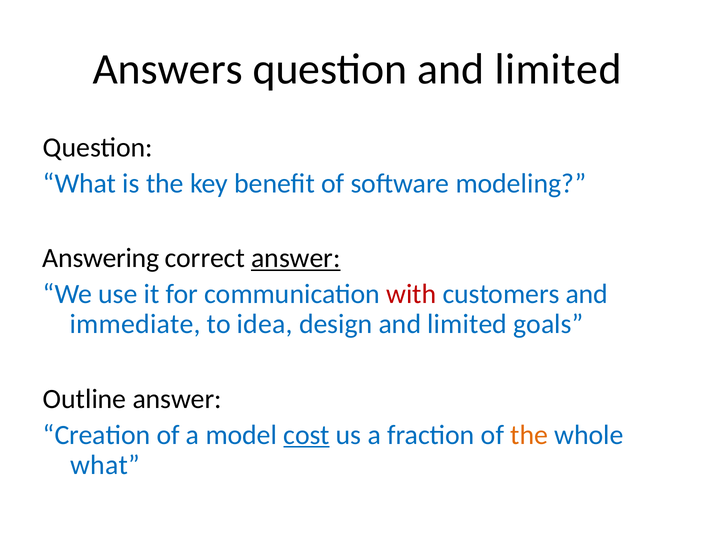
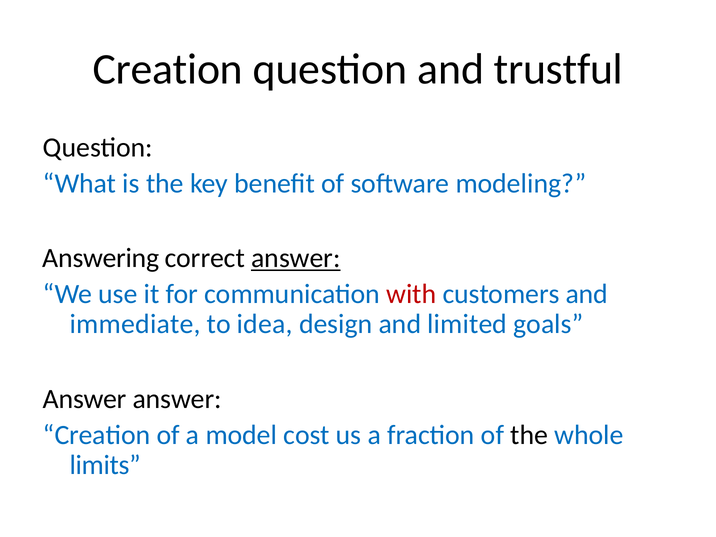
Answers: Answers -> Creation (168, 69)
question and limited: limited -> trustful (558, 69)
Outline: Outline -> Answer (85, 399)
cost underline: present -> none (307, 435)
the colour: orange -> black (529, 435)
what: what -> limits (105, 465)
